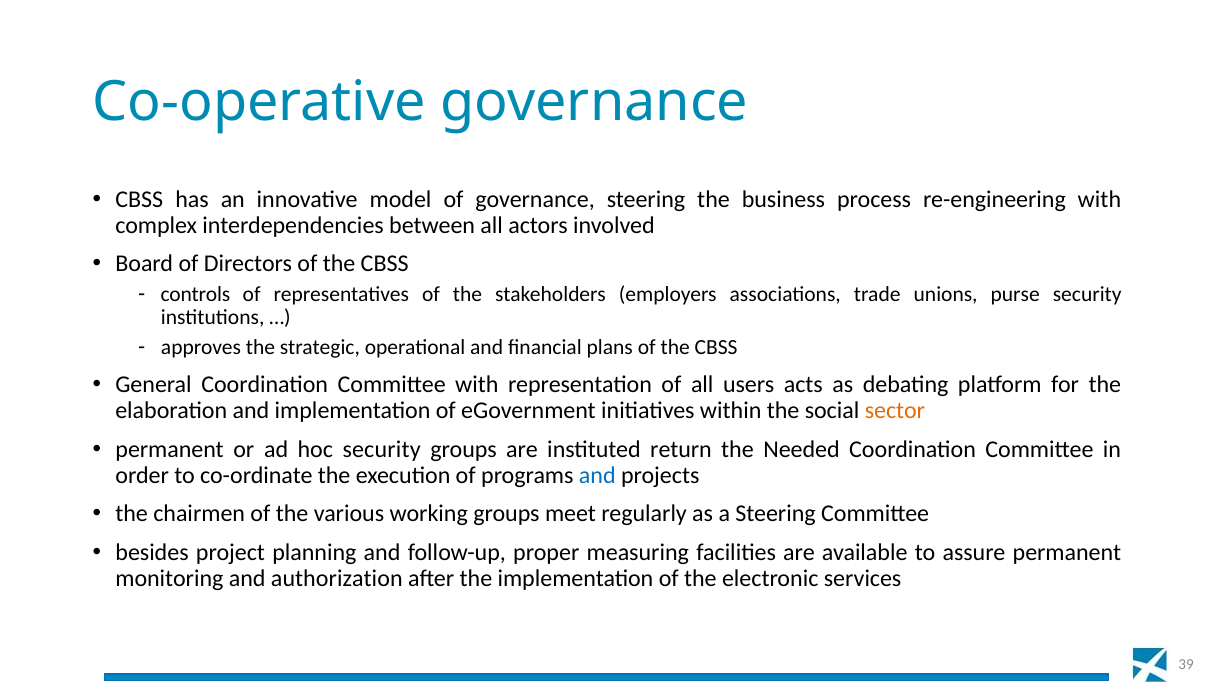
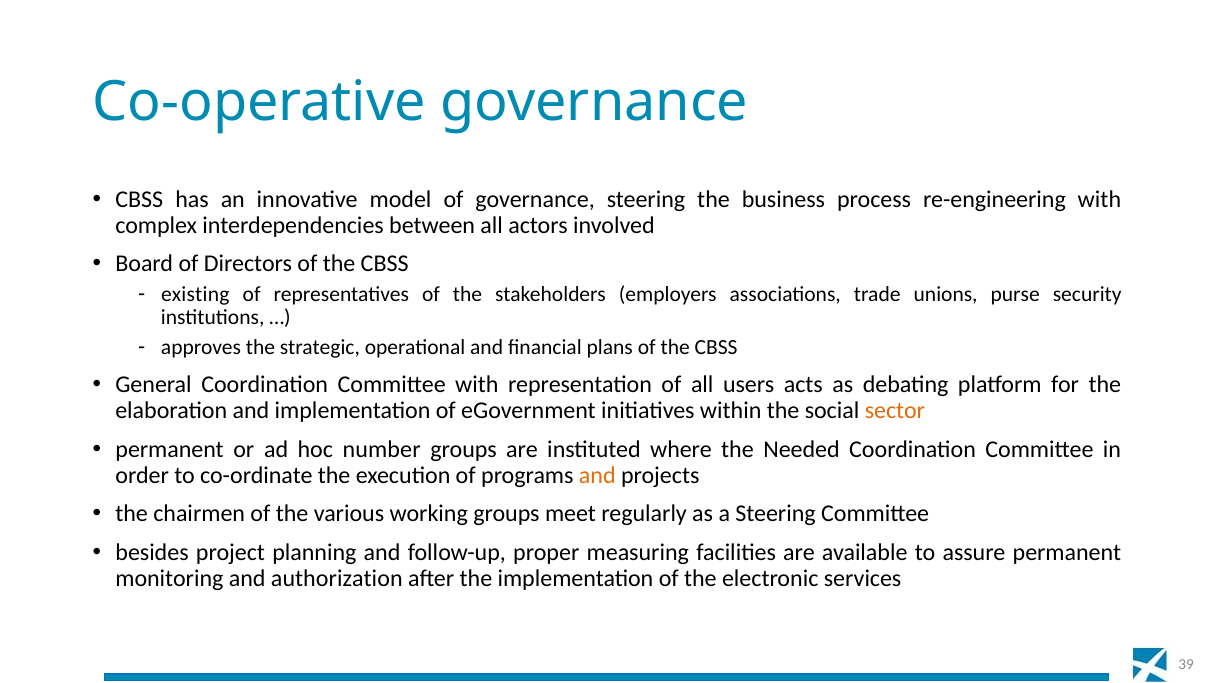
controls: controls -> existing (195, 295)
hoc security: security -> number (382, 449)
return: return -> where (681, 449)
and colour: blue -> orange (597, 475)
